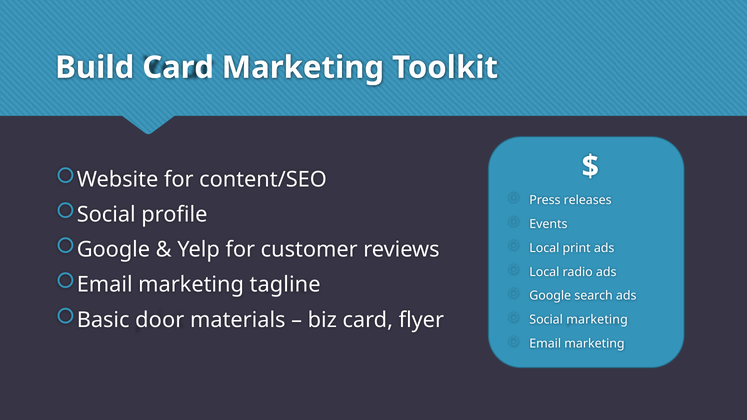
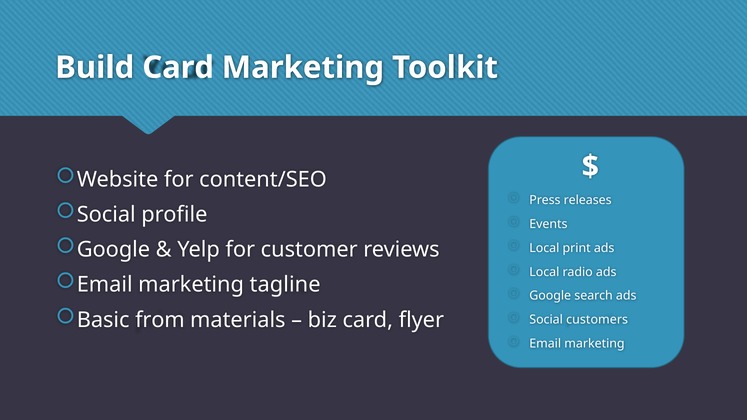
door: door -> from (160, 320)
Social marketing: marketing -> customers (597, 320)
